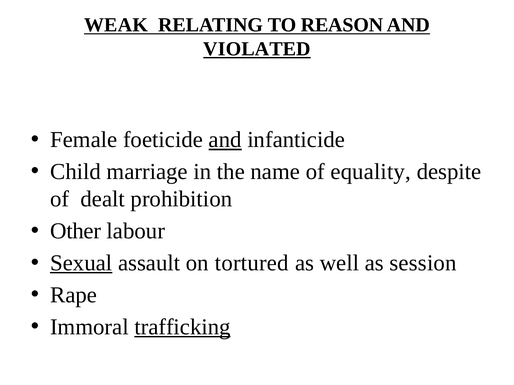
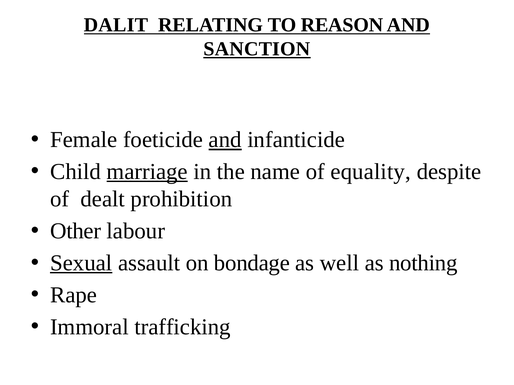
WEAK: WEAK -> DALIT (116, 25)
VIOLATED: VIOLATED -> SANCTION (257, 49)
marriage underline: none -> present (147, 172)
tortured: tortured -> bondage (252, 263)
session: session -> nothing (423, 263)
trafficking underline: present -> none (183, 327)
